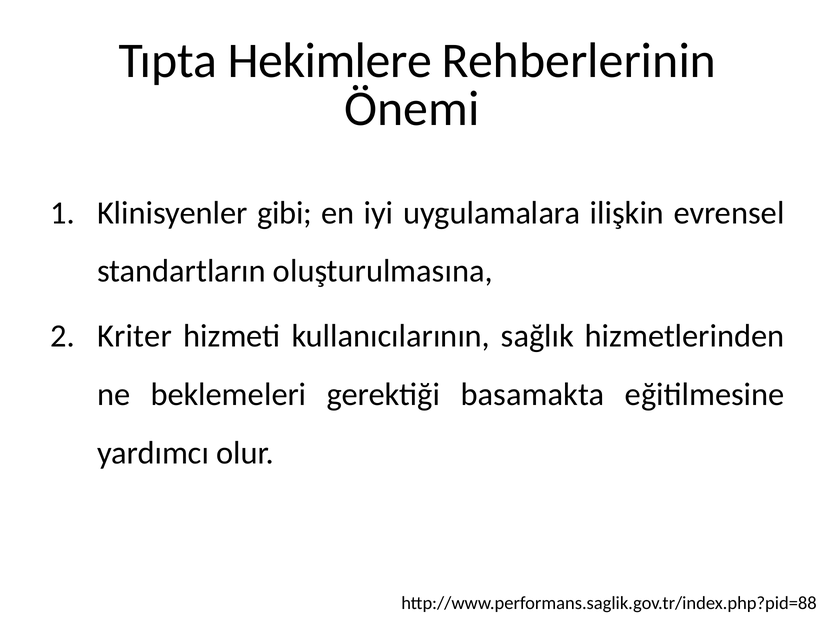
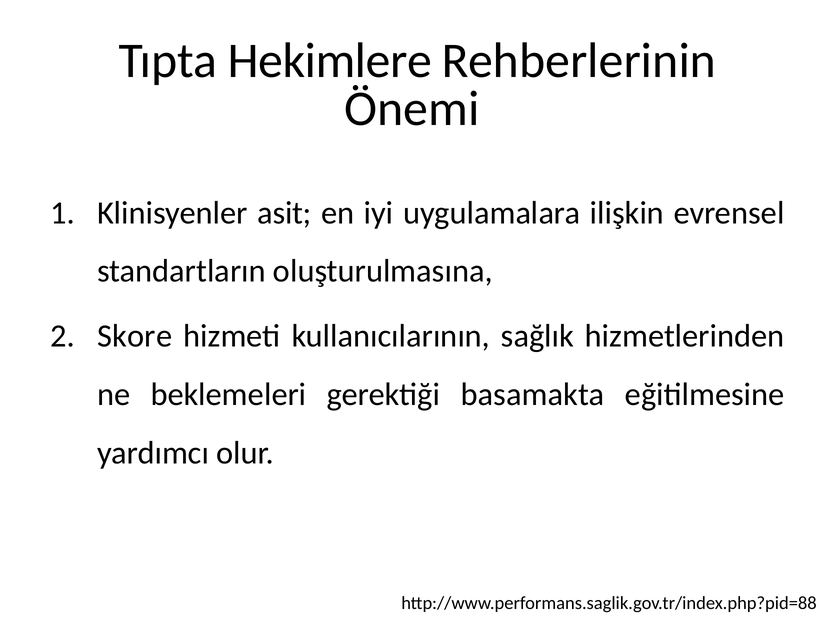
gibi: gibi -> asit (284, 213)
Kriter: Kriter -> Skore (135, 336)
